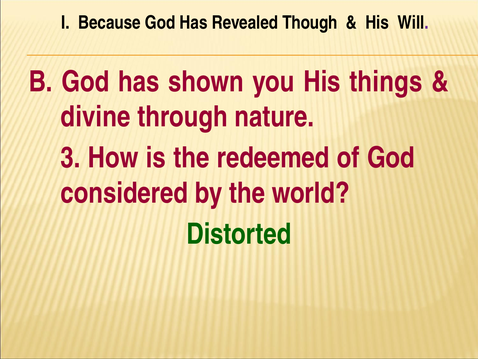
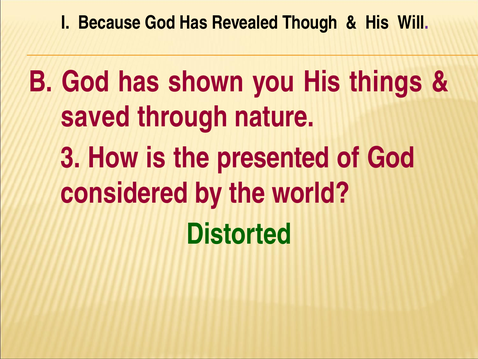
divine: divine -> saved (96, 117)
redeemed: redeemed -> presented (273, 158)
